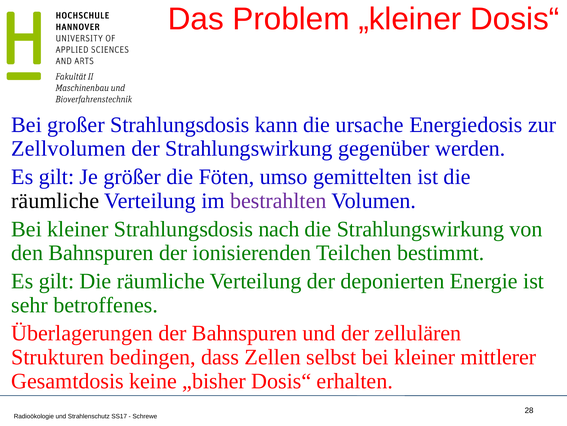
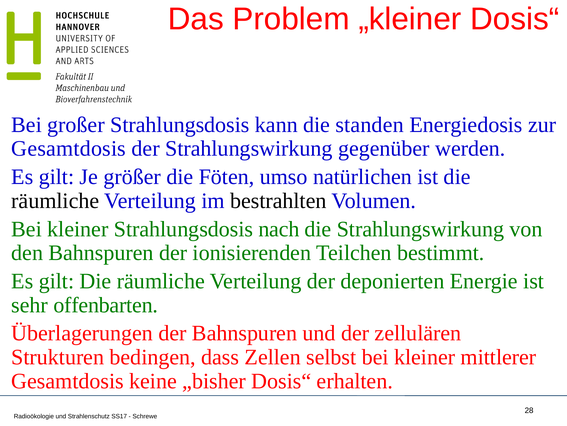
ursache: ursache -> standen (370, 125)
Zellvolumen: Zellvolumen -> Gesamtdosis (69, 148)
gemittelten: gemittelten -> natürlichen (362, 177)
bestrahlten colour: purple -> black (278, 200)
betroffenes: betroffenes -> offenbarten (106, 305)
